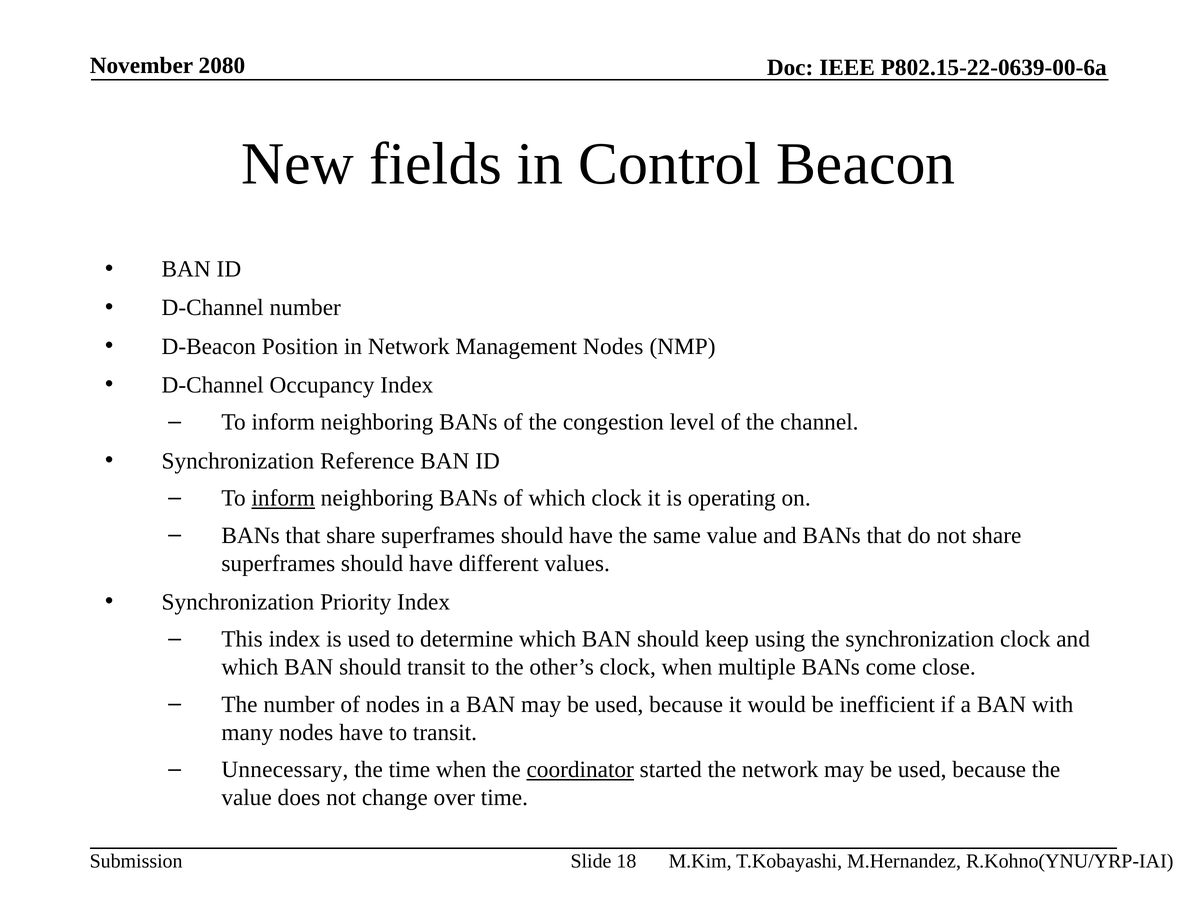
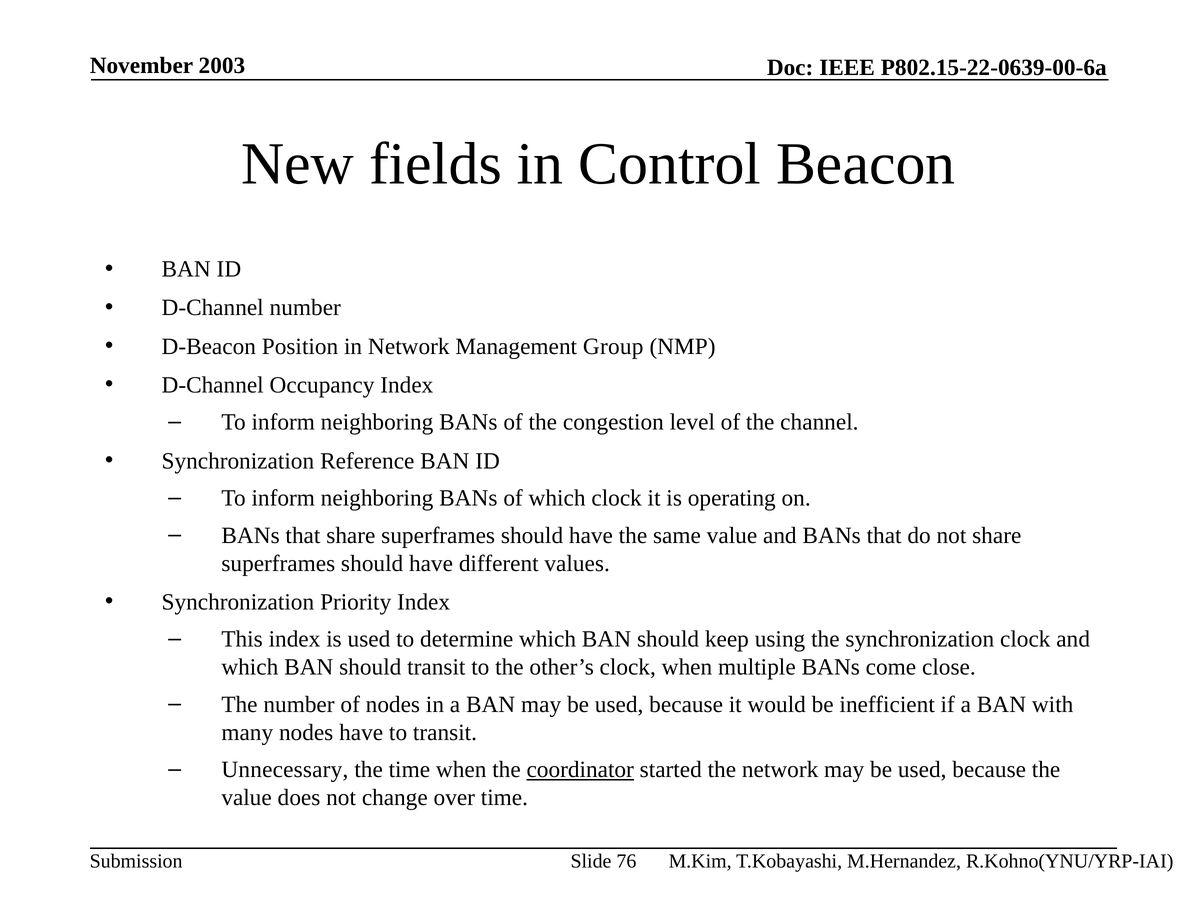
2080: 2080 -> 2003 (222, 65)
Management Nodes: Nodes -> Group (613, 346)
inform underline: present -> none (283, 498)
18: 18 -> 76 (626, 861)
